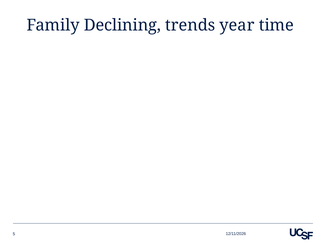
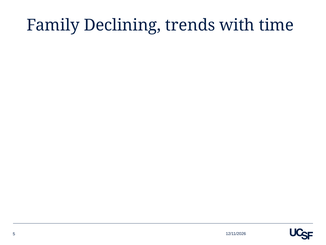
year: year -> with (237, 25)
